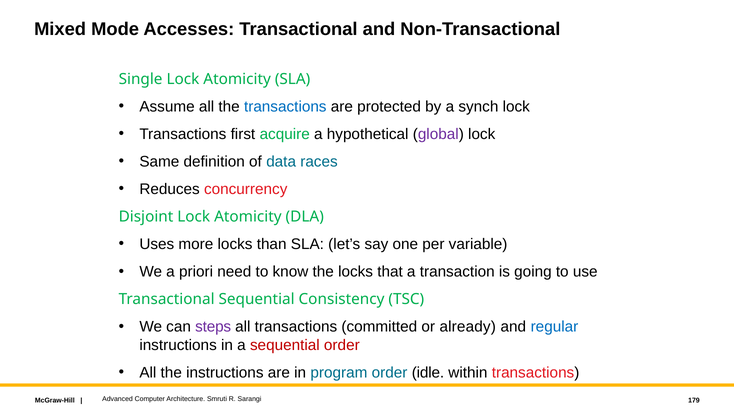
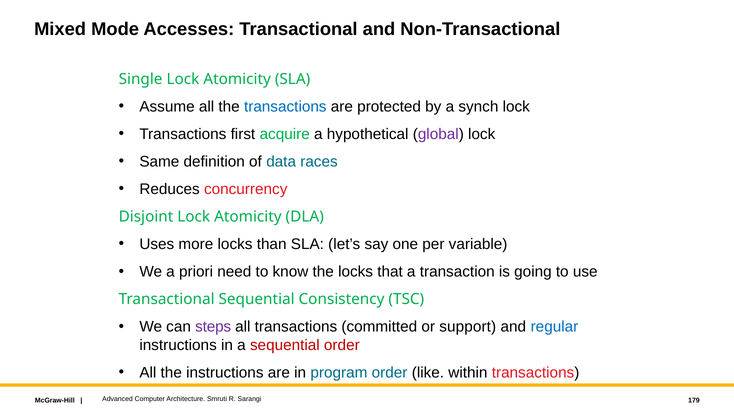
already: already -> support (468, 327)
idle: idle -> like (428, 373)
